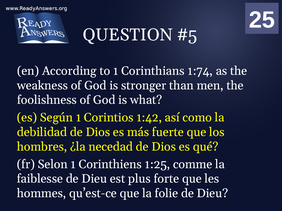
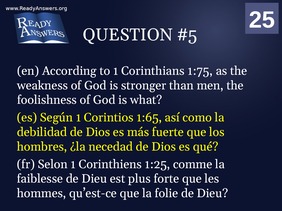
1:74: 1:74 -> 1:75 (200, 71)
1:42: 1:42 -> 1:65 (149, 118)
